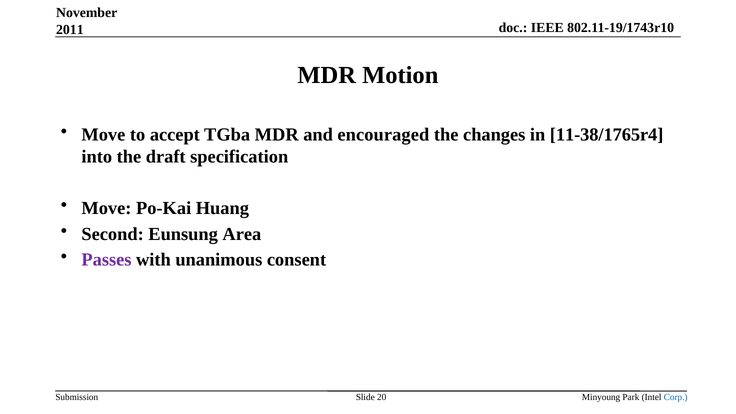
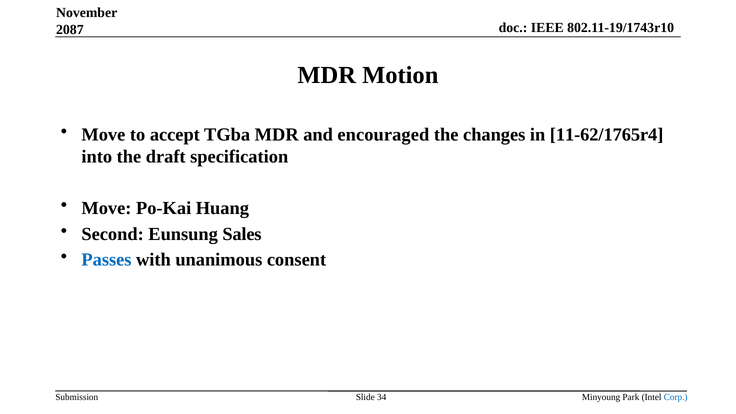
2011: 2011 -> 2087 (70, 29)
11-38/1765r4: 11-38/1765r4 -> 11-62/1765r4 (607, 135)
Area: Area -> Sales (242, 234)
Passes colour: purple -> blue (106, 260)
20: 20 -> 34 (382, 397)
